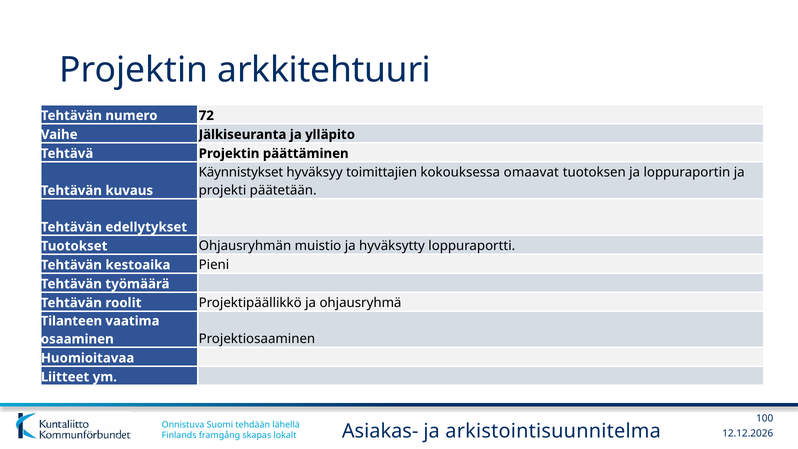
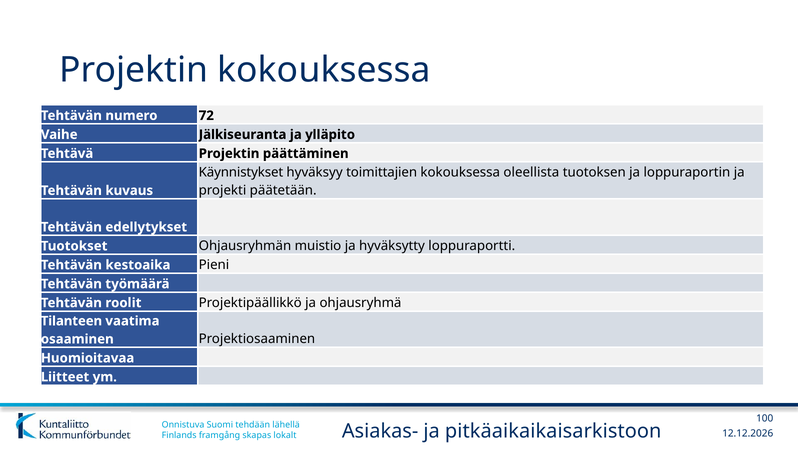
Projektin arkkitehtuuri: arkkitehtuuri -> kokouksessa (324, 70)
omaavat: omaavat -> oleellista (531, 172)
arkistointisuunnitelma: arkistointisuunnitelma -> pitkäaikaikaisarkistoon (553, 431)
